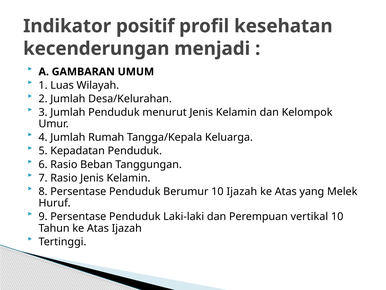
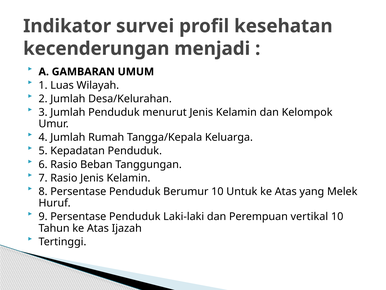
positif: positif -> survei (145, 26)
10 Ijazah: Ijazah -> Untuk (242, 191)
